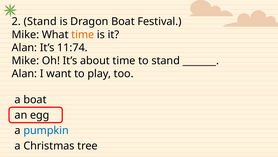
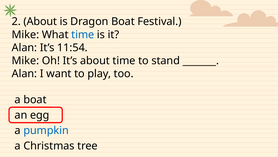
2 Stand: Stand -> About (40, 22)
time colour: orange -> blue (83, 34)
11:74: 11:74 -> 11:54 (72, 47)
